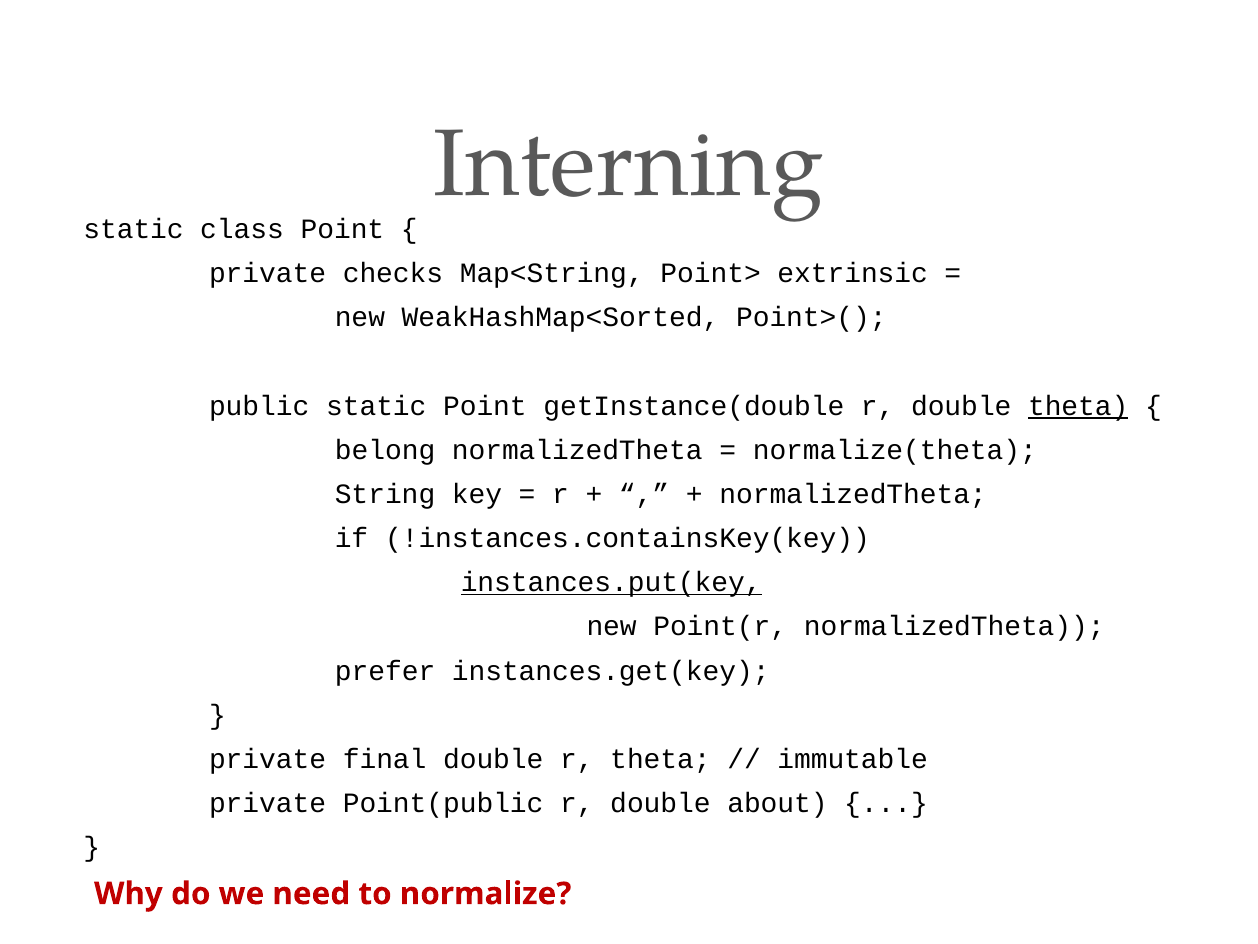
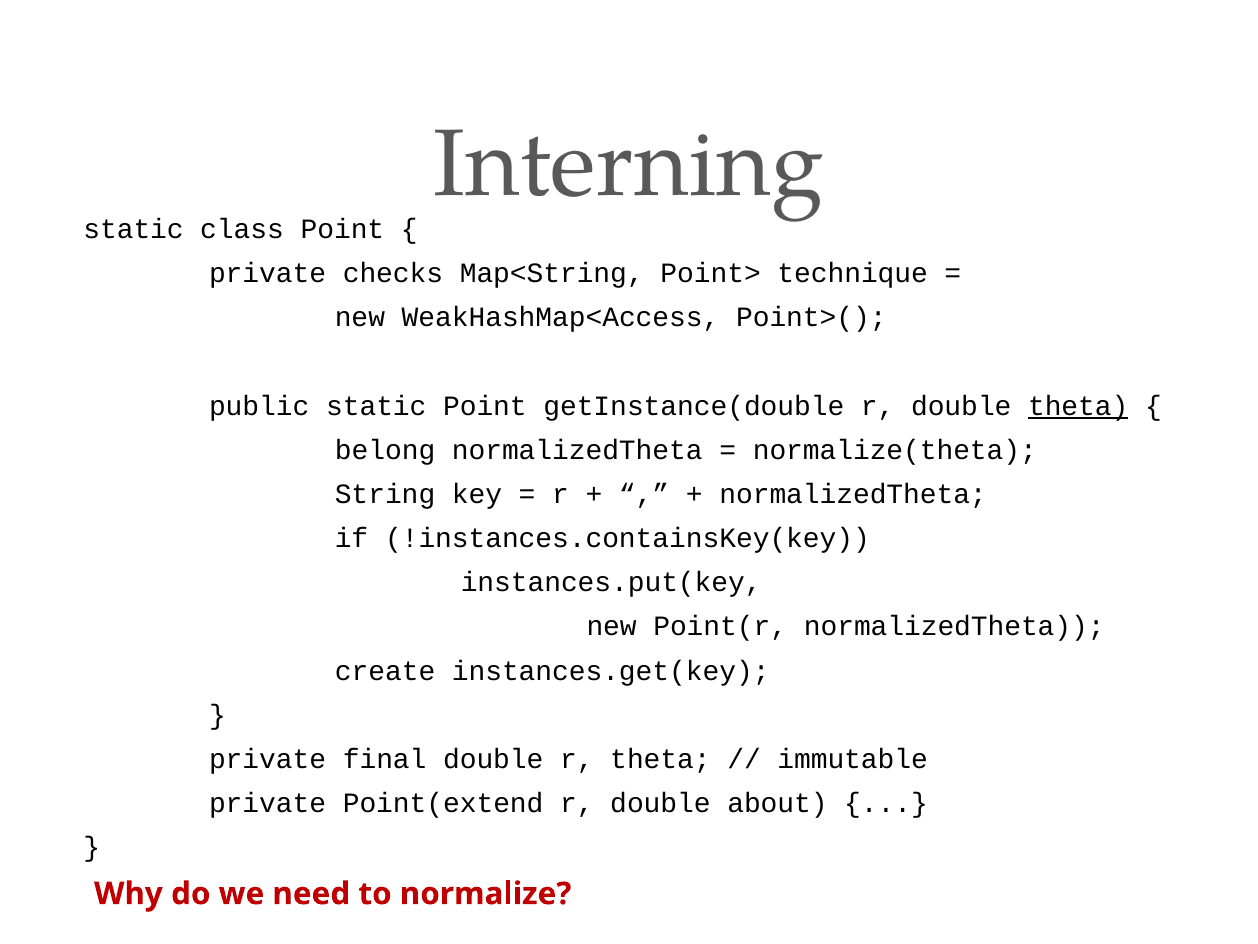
extrinsic: extrinsic -> technique (853, 273)
WeakHashMap<Sorted: WeakHashMap<Sorted -> WeakHashMap<Access (561, 317)
instances.put(key underline: present -> none (611, 582)
prefer: prefer -> create (385, 670)
Point(public: Point(public -> Point(extend (443, 803)
